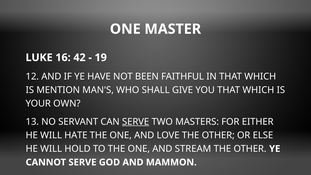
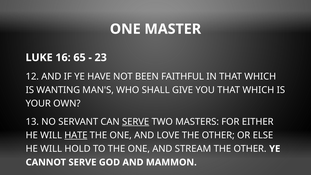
42: 42 -> 65 (80, 58)
19: 19 -> 23 (101, 58)
MENTION: MENTION -> WANTING (58, 90)
HATE underline: none -> present (76, 135)
